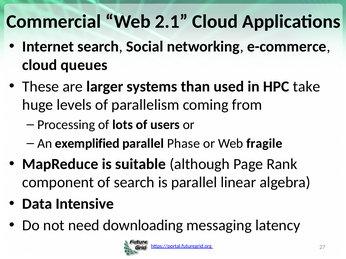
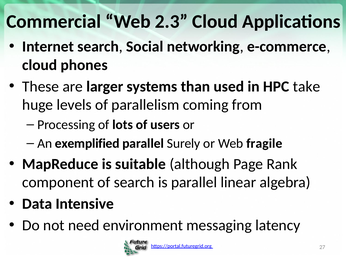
2.1: 2.1 -> 2.3 (171, 22)
queues: queues -> phones (84, 65)
Phase: Phase -> Surely (184, 144)
downloading: downloading -> environment (143, 226)
